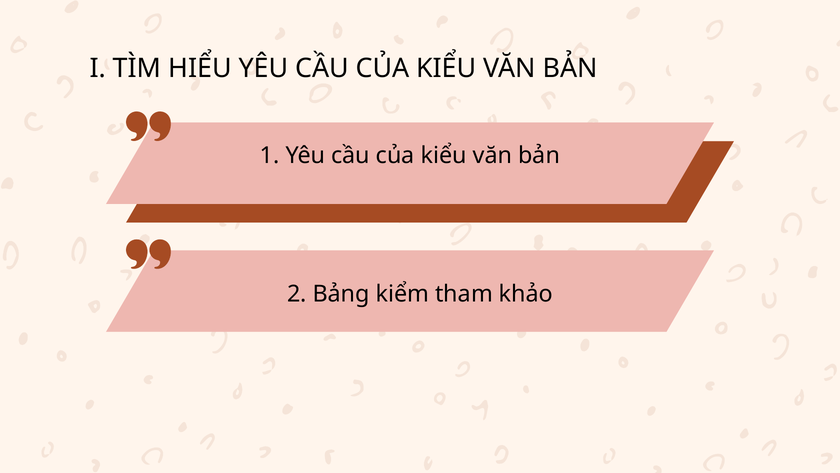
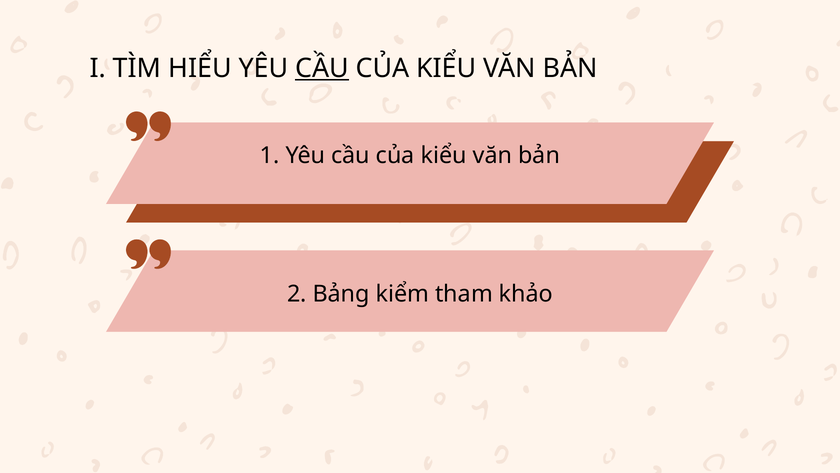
CẦU underline: none -> present (322, 68)
